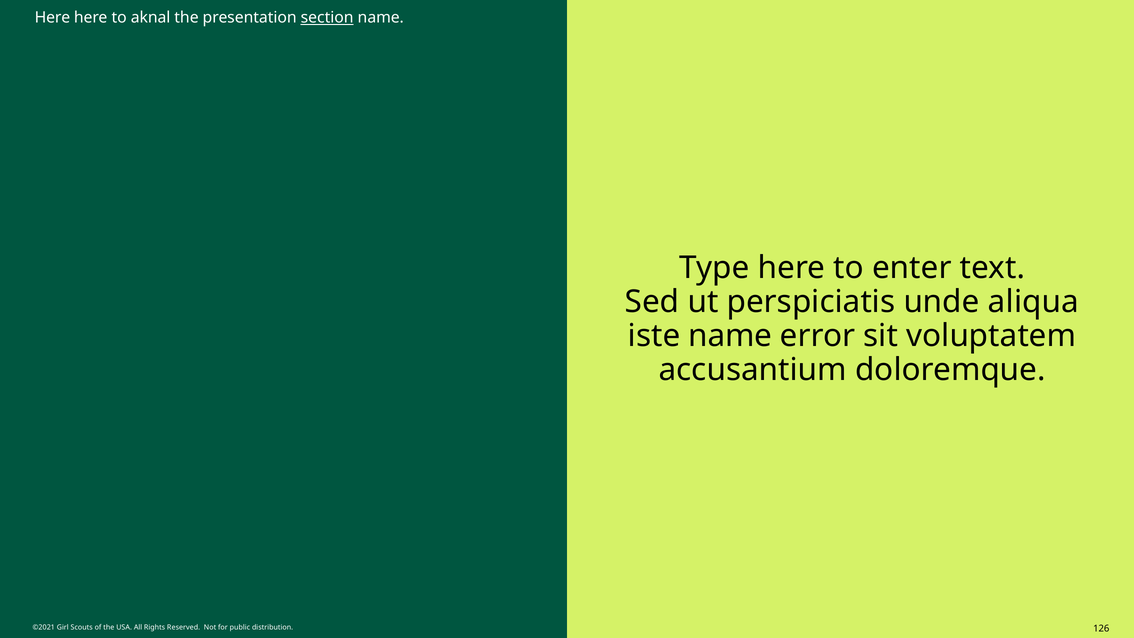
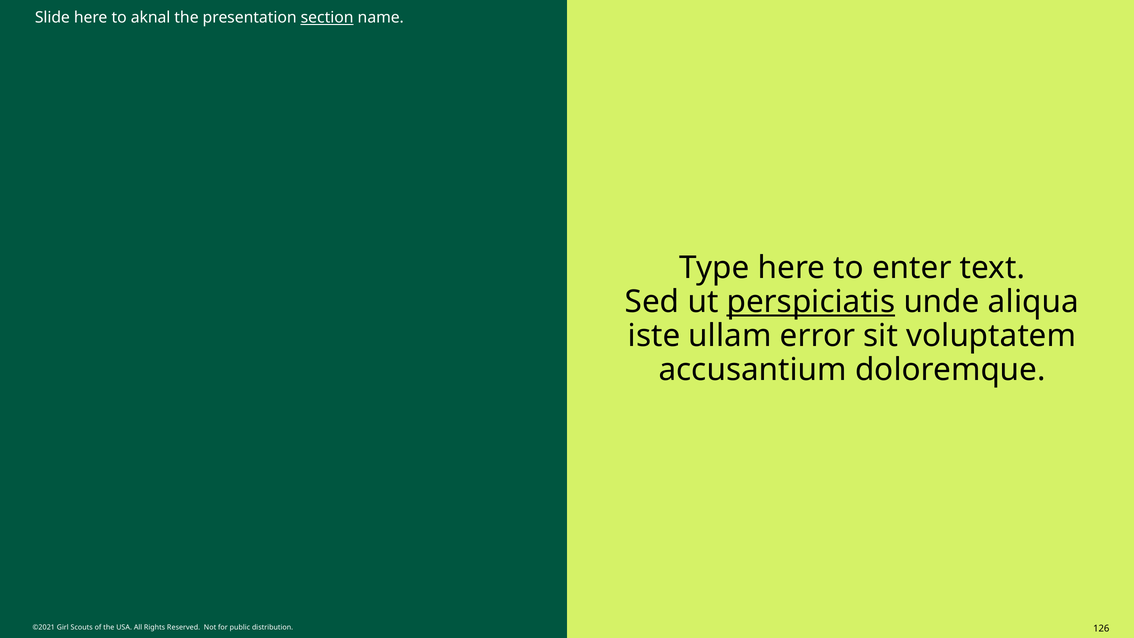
Here: Here -> Slide (52, 18)
perspiciatis underline: none -> present (811, 302)
iste name: name -> ullam (730, 336)
